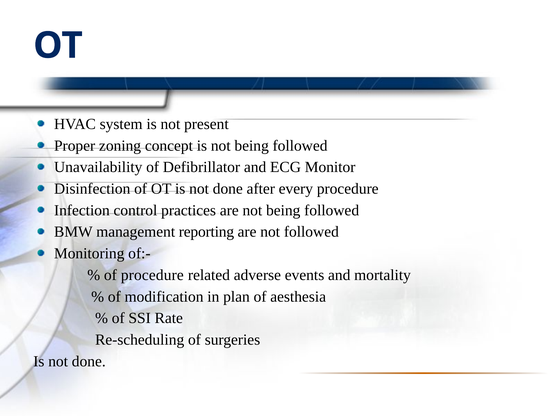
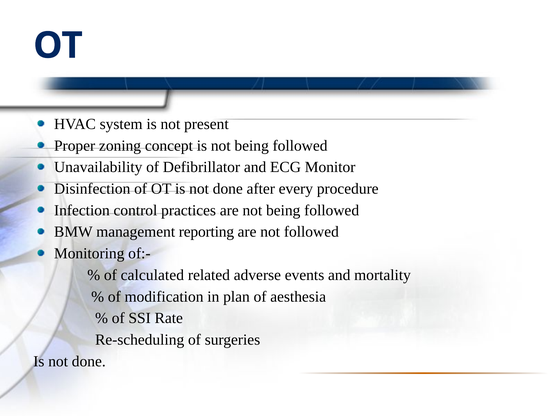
of procedure: procedure -> calculated (152, 275)
